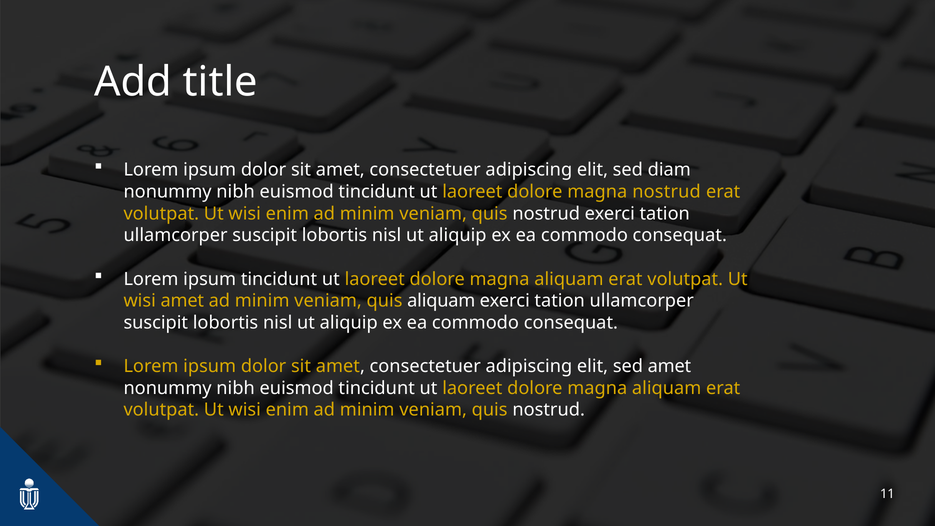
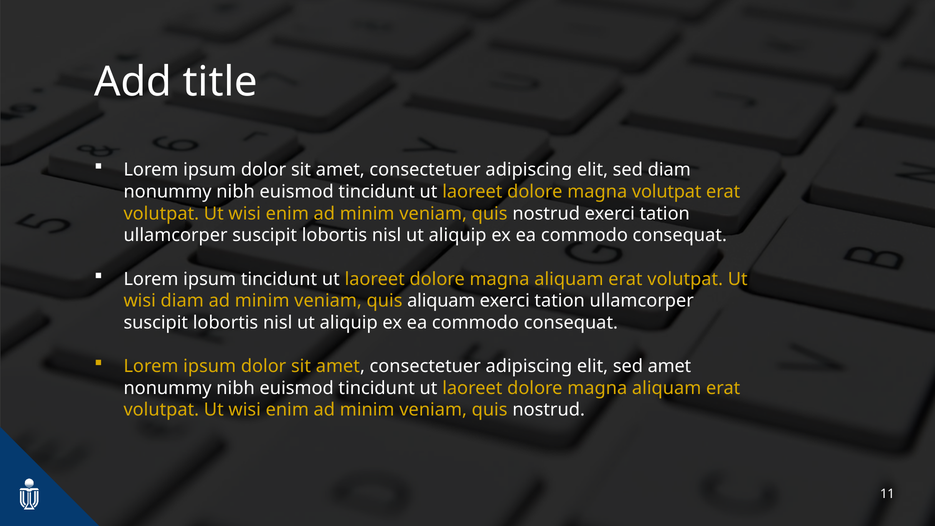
magna nostrud: nostrud -> volutpat (667, 192)
wisi amet: amet -> diam (182, 301)
